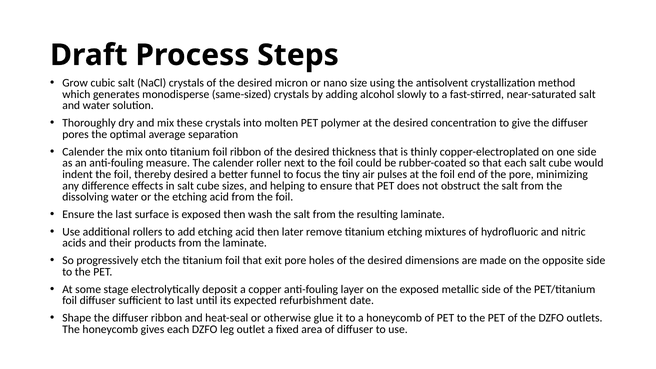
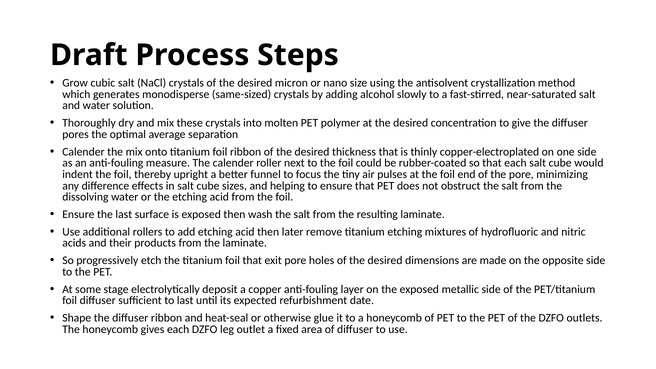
thereby desired: desired -> upright (191, 174)
